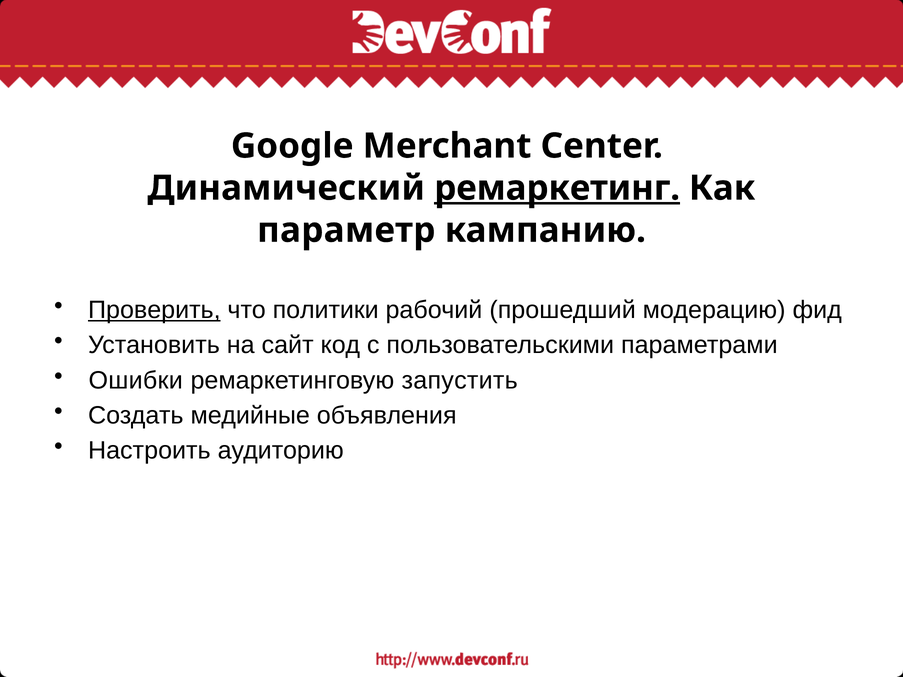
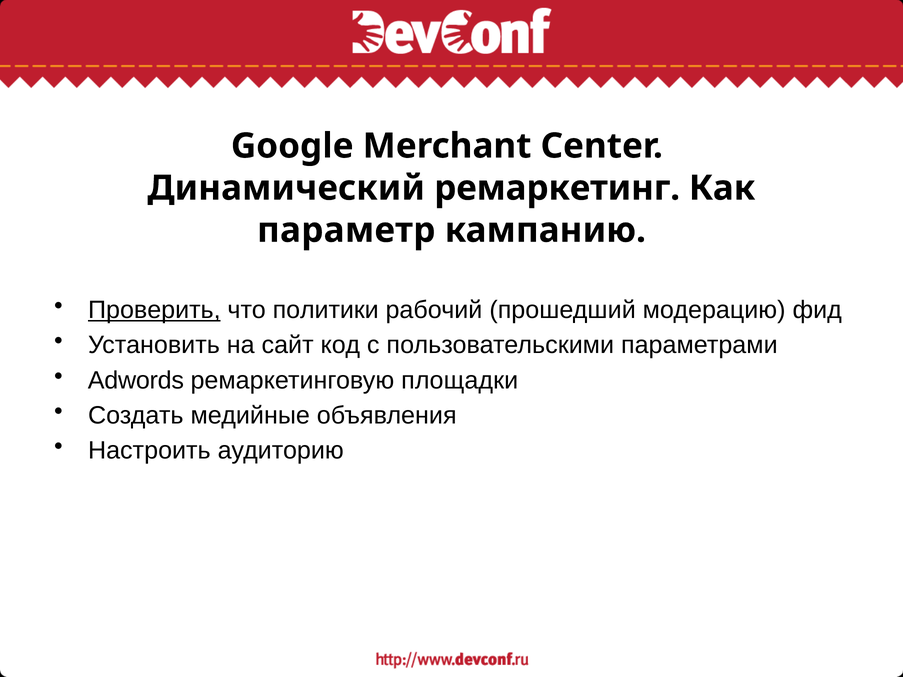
ремаркетинг underline: present -> none (557, 188)
Ошибки: Ошибки -> Adwords (136, 380)
запустить: запустить -> площадки (460, 380)
